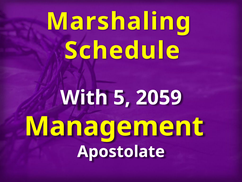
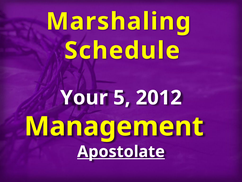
With: With -> Your (84, 97)
2059: 2059 -> 2012 (159, 97)
Apostolate underline: none -> present (121, 151)
